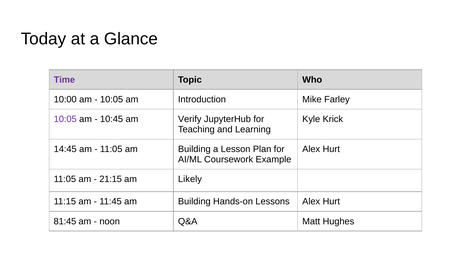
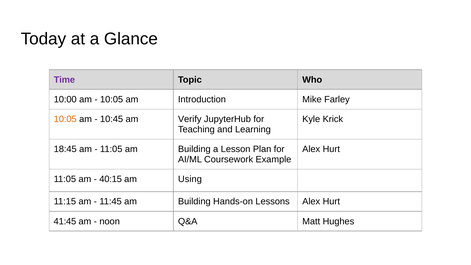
10:05 colour: purple -> orange (65, 119)
14:45: 14:45 -> 18:45 (65, 149)
21:15: 21:15 -> 40:15 (111, 179)
Likely: Likely -> Using (190, 179)
81:45: 81:45 -> 41:45 (65, 221)
